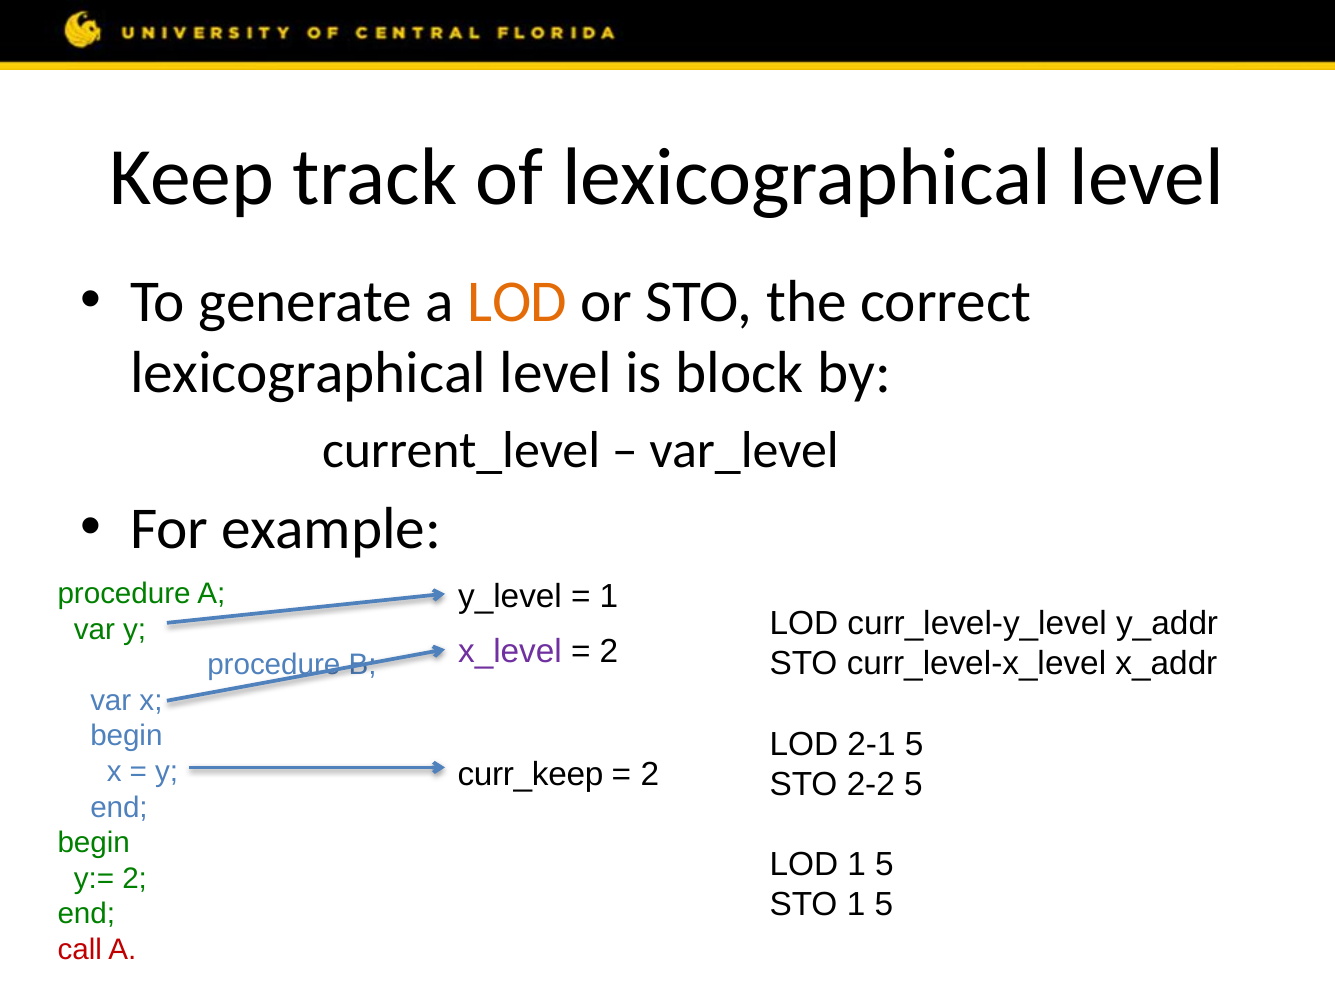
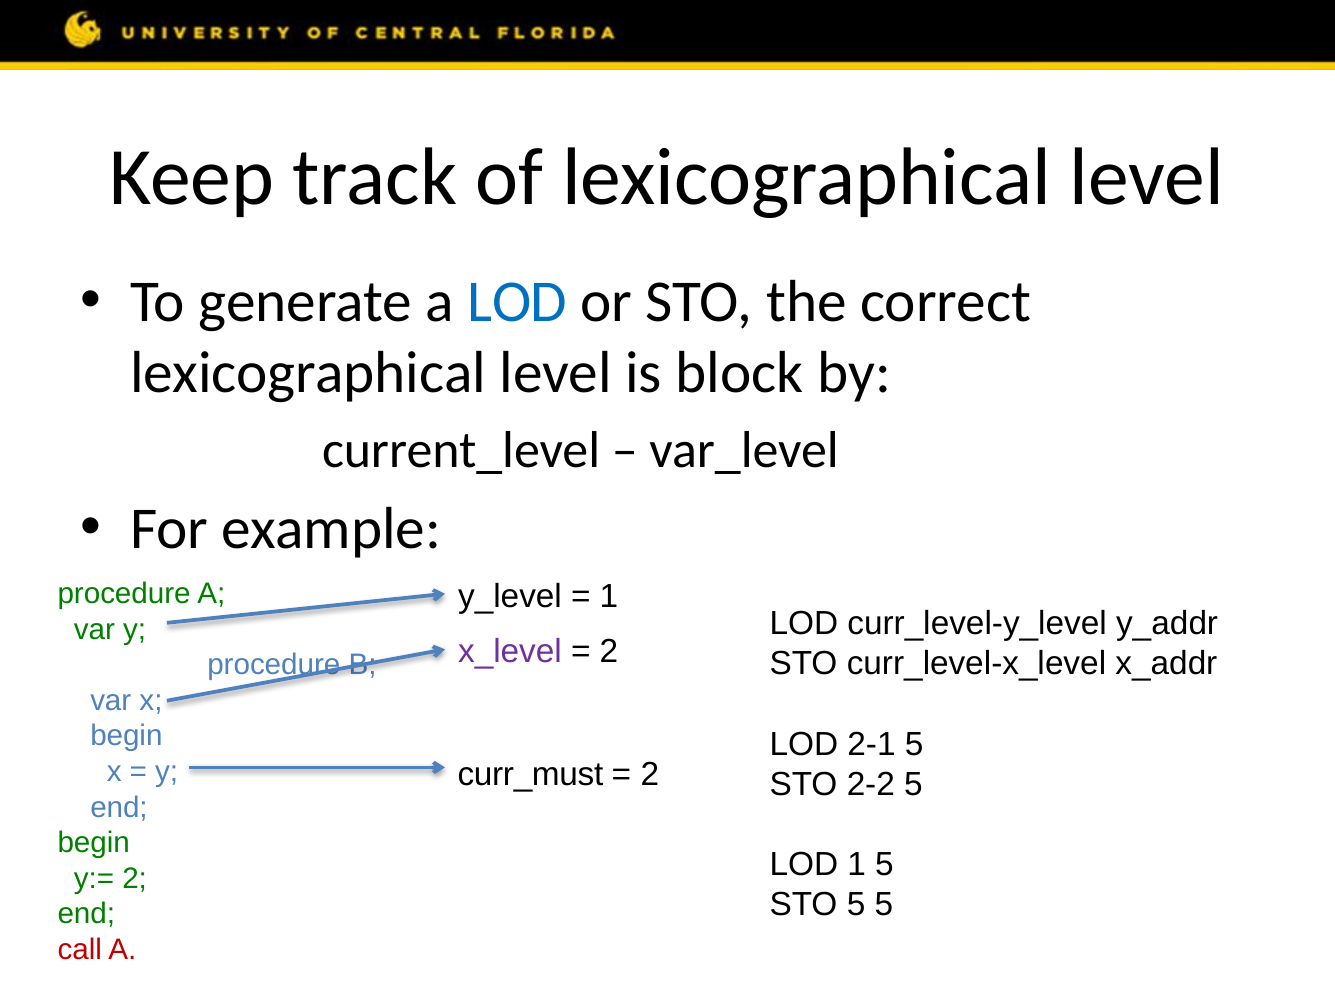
LOD colour: orange -> blue (518, 302)
curr_keep: curr_keep -> curr_must (530, 774)
STO 1: 1 -> 5 (856, 904)
